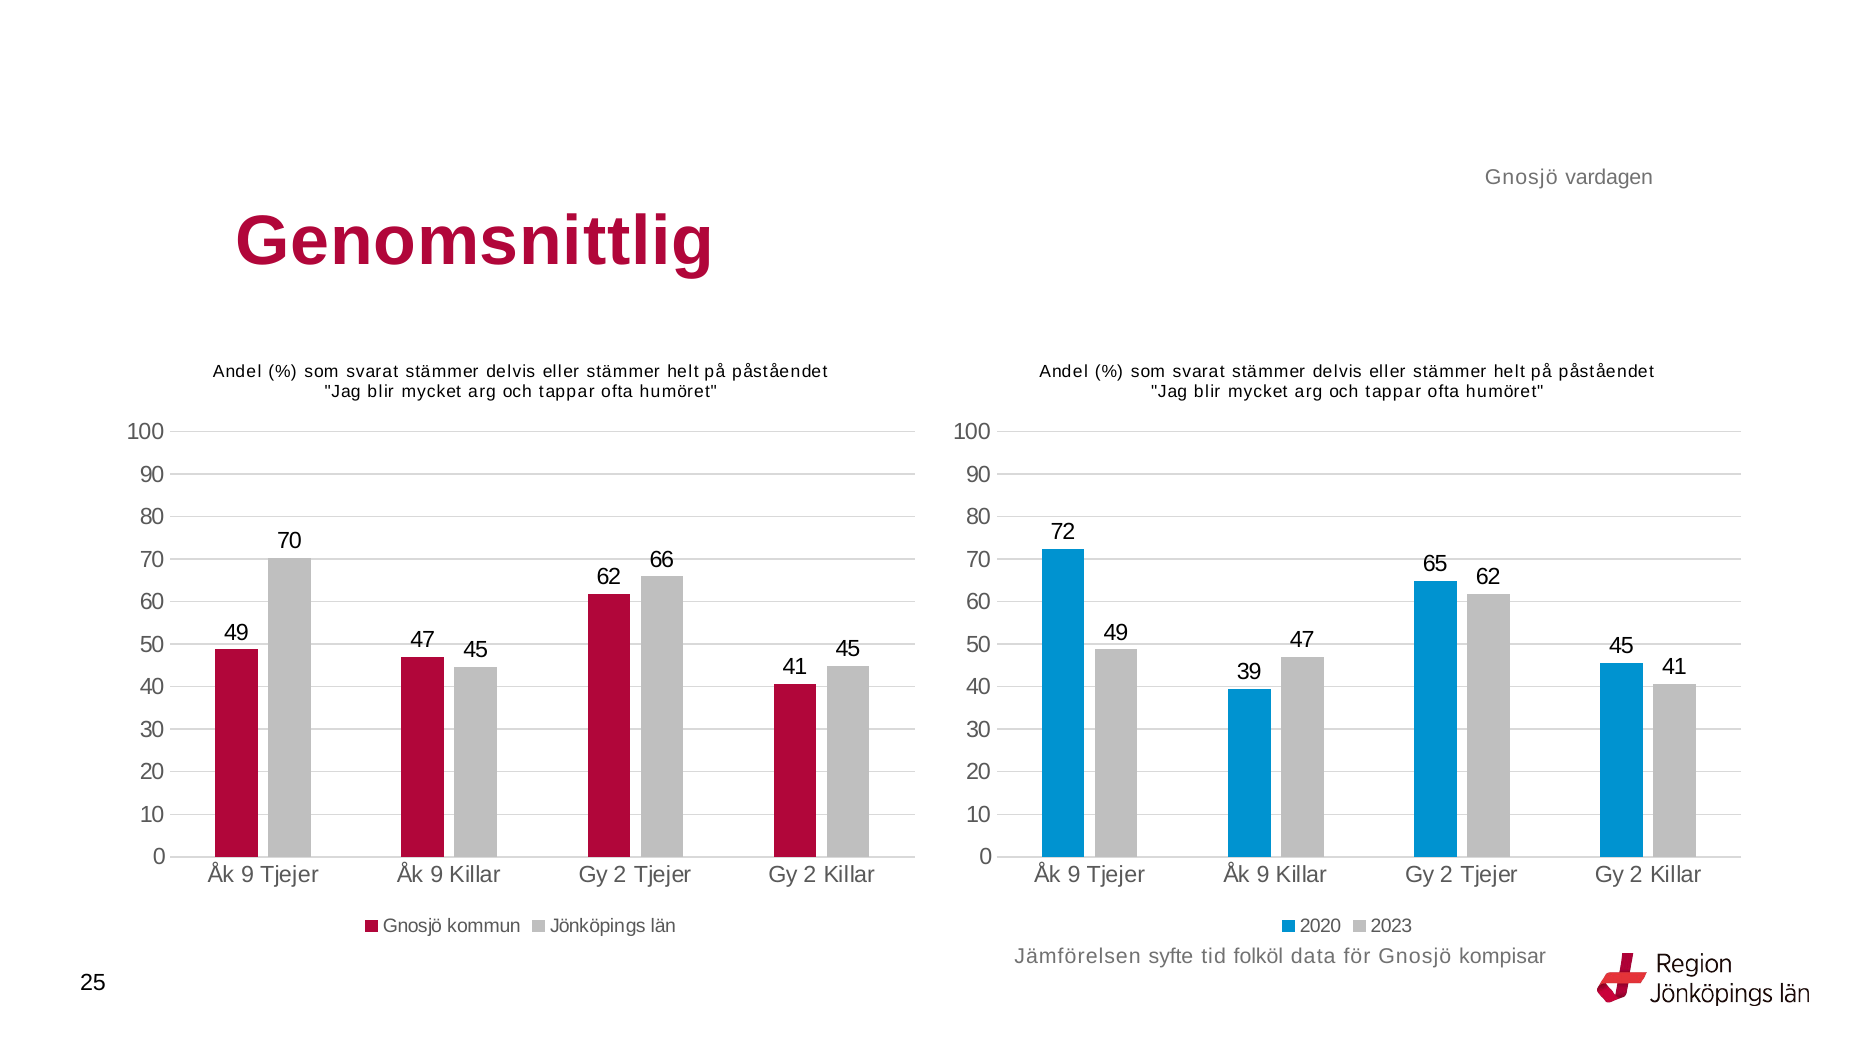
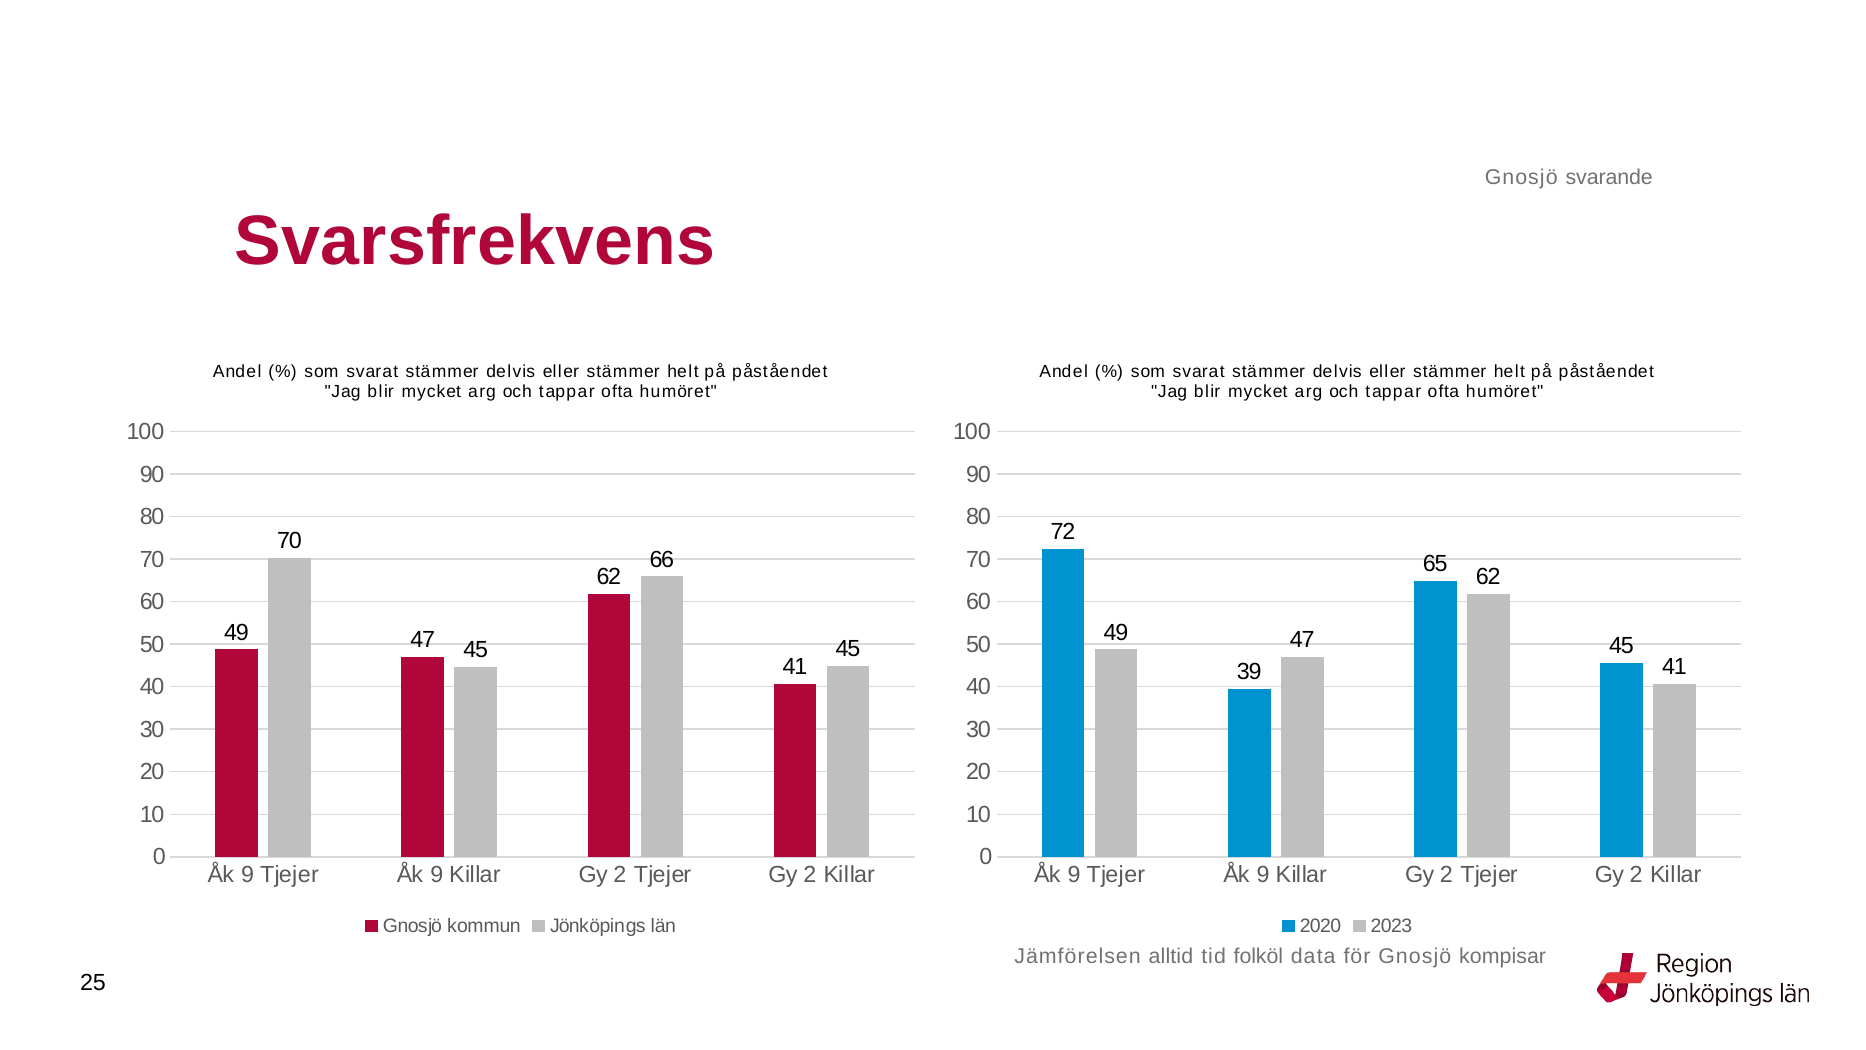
vardagen: vardagen -> svarande (1609, 177)
Genomsnittlig: Genomsnittlig -> Svarsfrekvens (475, 242)
syfte: syfte -> alltid (1171, 956)
